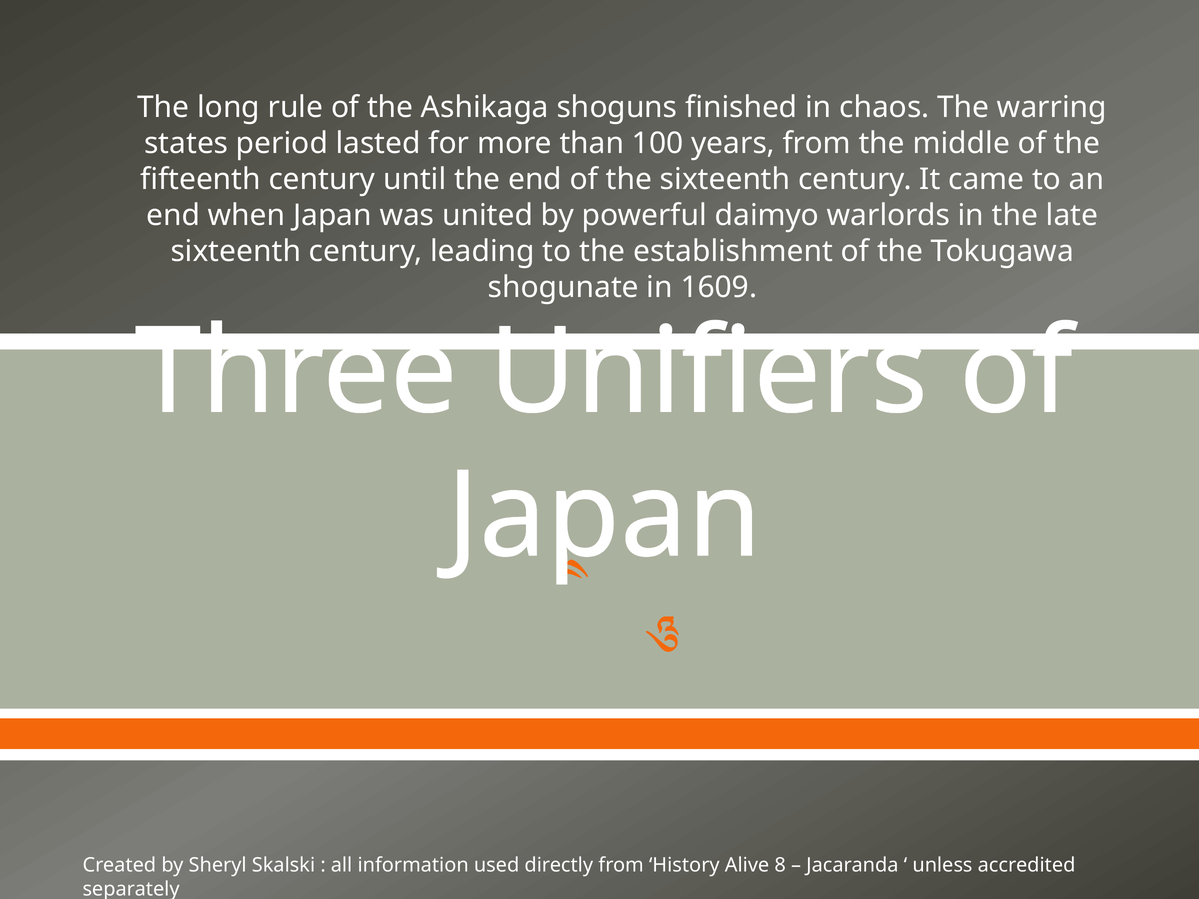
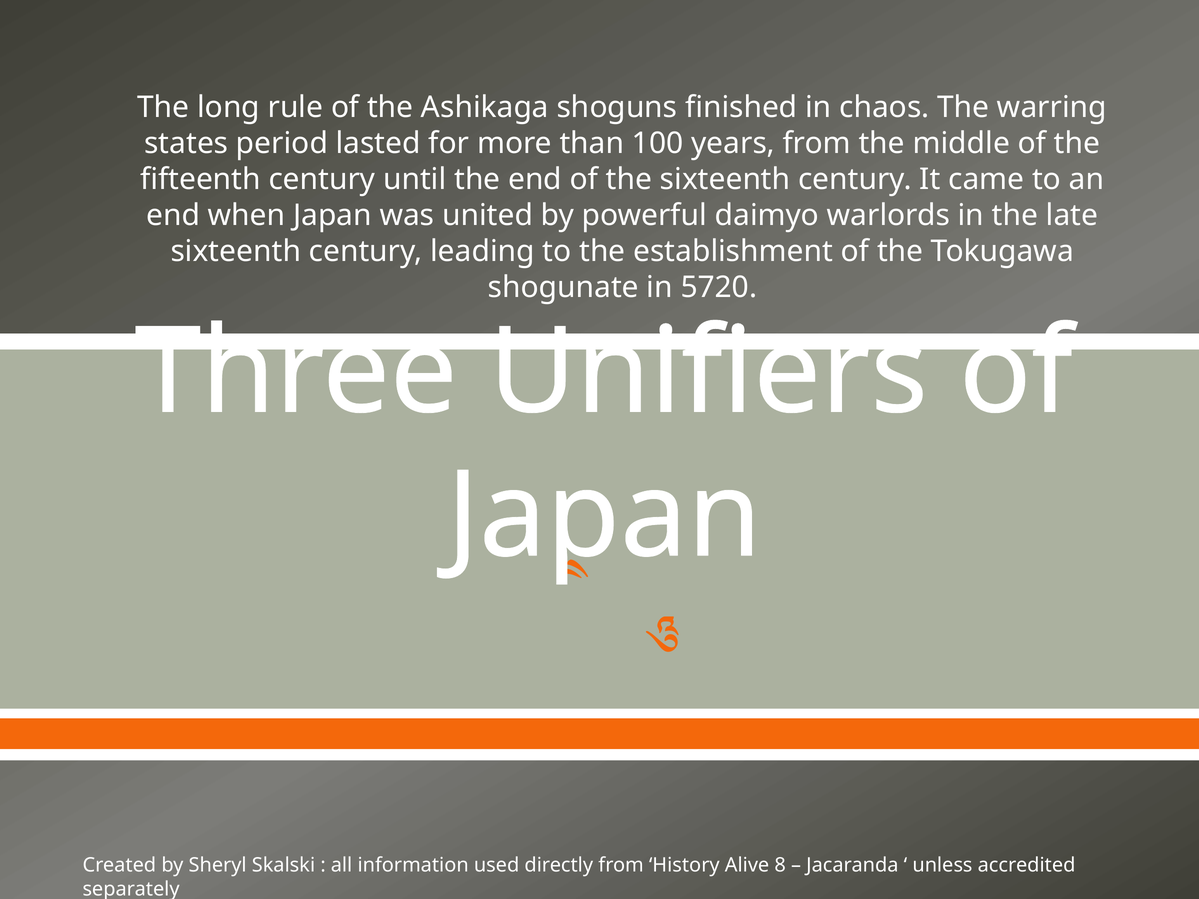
1609: 1609 -> 5720 (719, 287)
